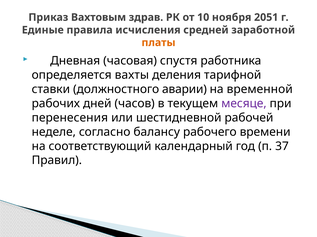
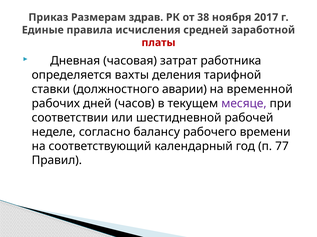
Вахтовым: Вахтовым -> Размерам (99, 17)
10: 10 -> 38 (203, 17)
2051: 2051 -> 2017 (266, 17)
платы colour: orange -> red (159, 43)
спустя: спустя -> затрат (179, 61)
перенесения: перенесения -> соответствии (70, 118)
37: 37 -> 77 (282, 147)
